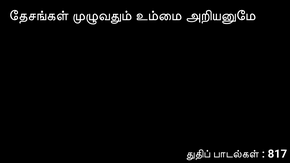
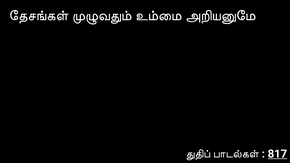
817 underline: none -> present (277, 154)
